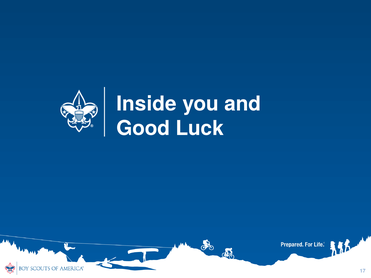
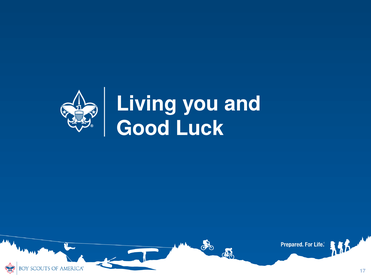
Inside: Inside -> Living (147, 104)
